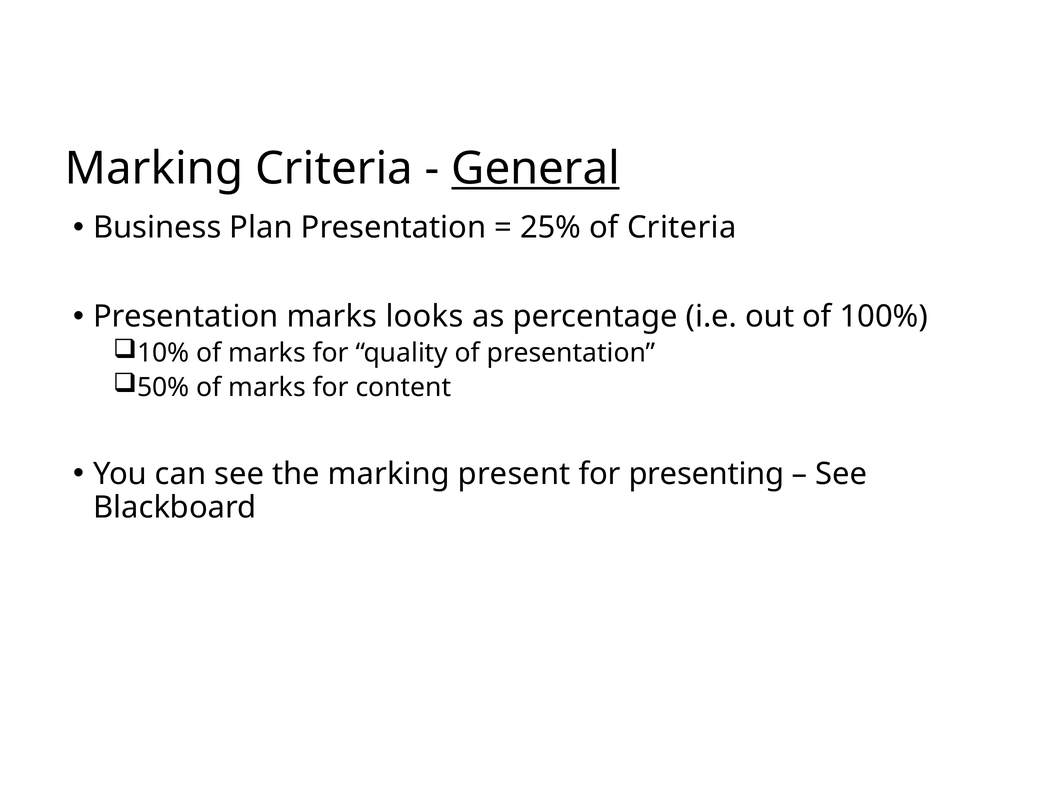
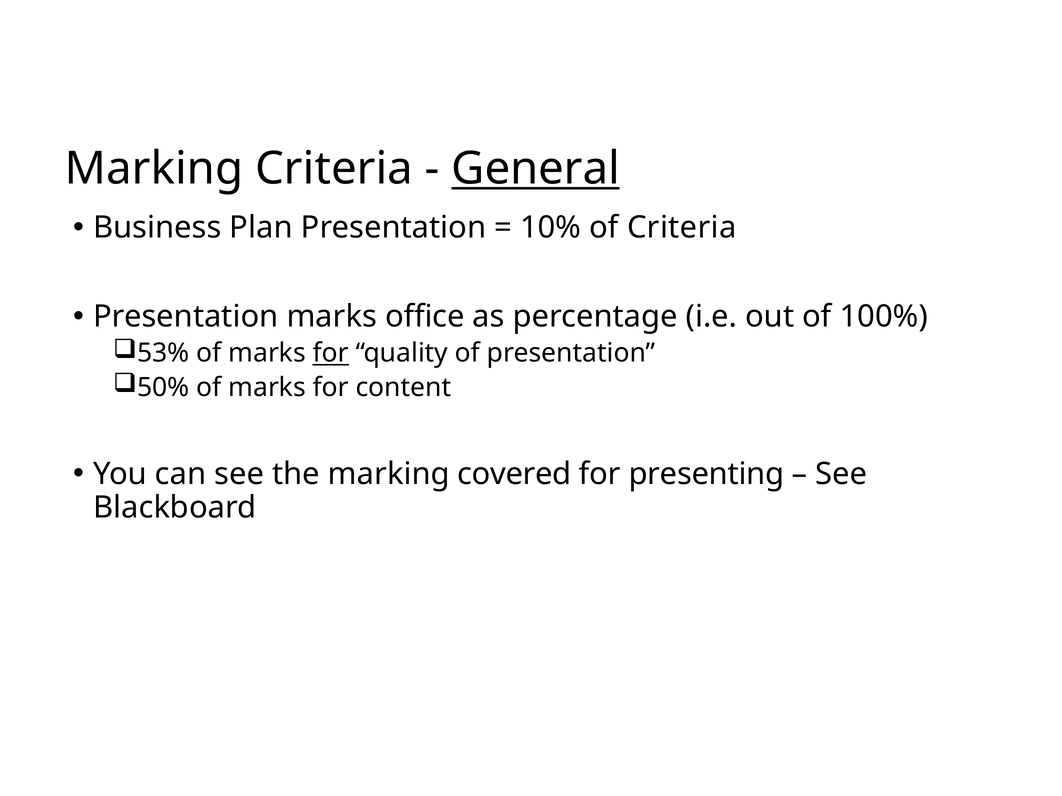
25%: 25% -> 10% (551, 228)
looks: looks -> office (425, 317)
10%: 10% -> 53% (163, 353)
for underline: none -> present (331, 353)
present: present -> covered (514, 474)
